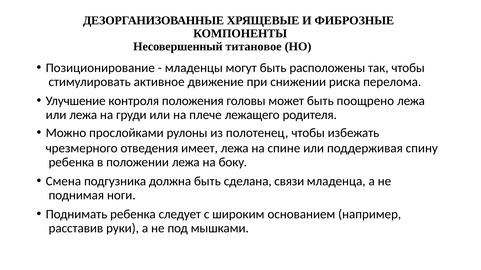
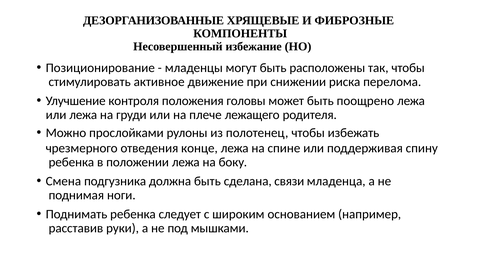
титановое: титановое -> избежание (254, 47)
имеет: имеет -> конце (199, 148)
